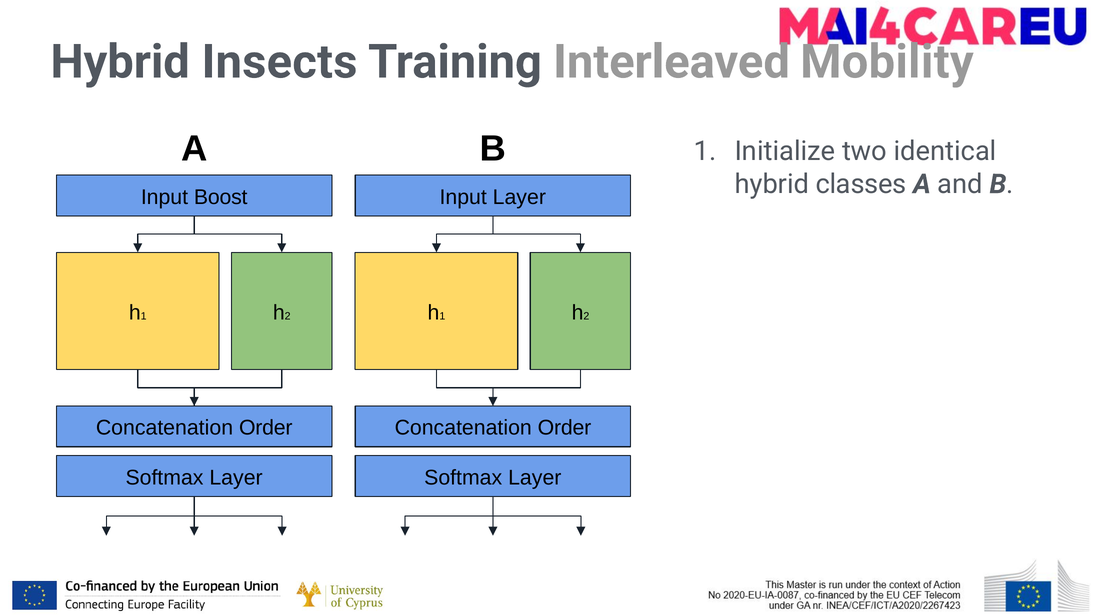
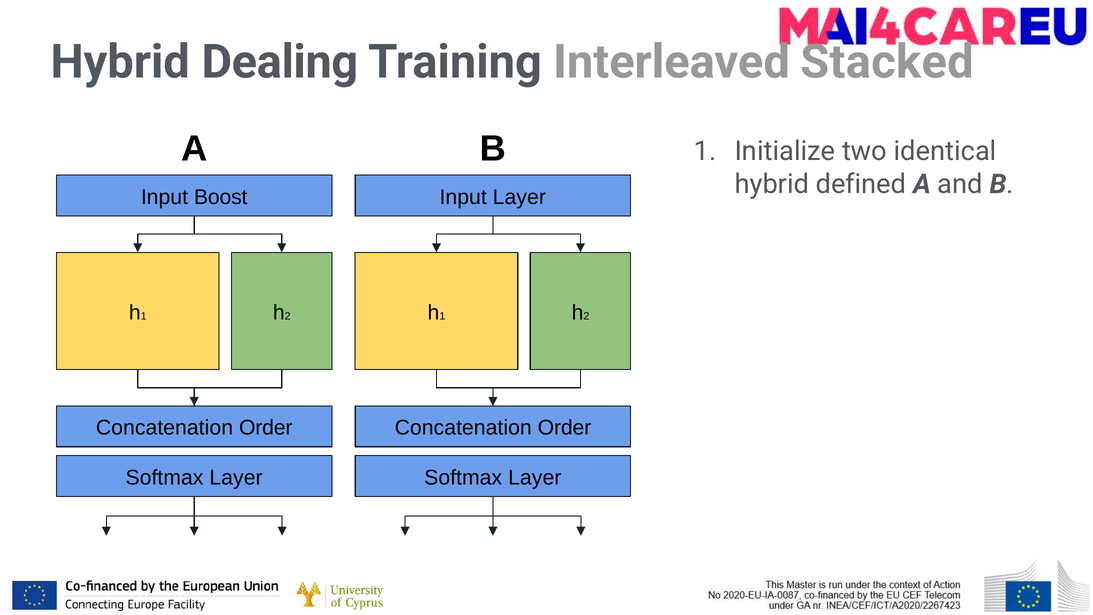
Insects: Insects -> Dealing (280, 62)
Mobility: Mobility -> Stacked (887, 62)
classes: classes -> defined (861, 184)
